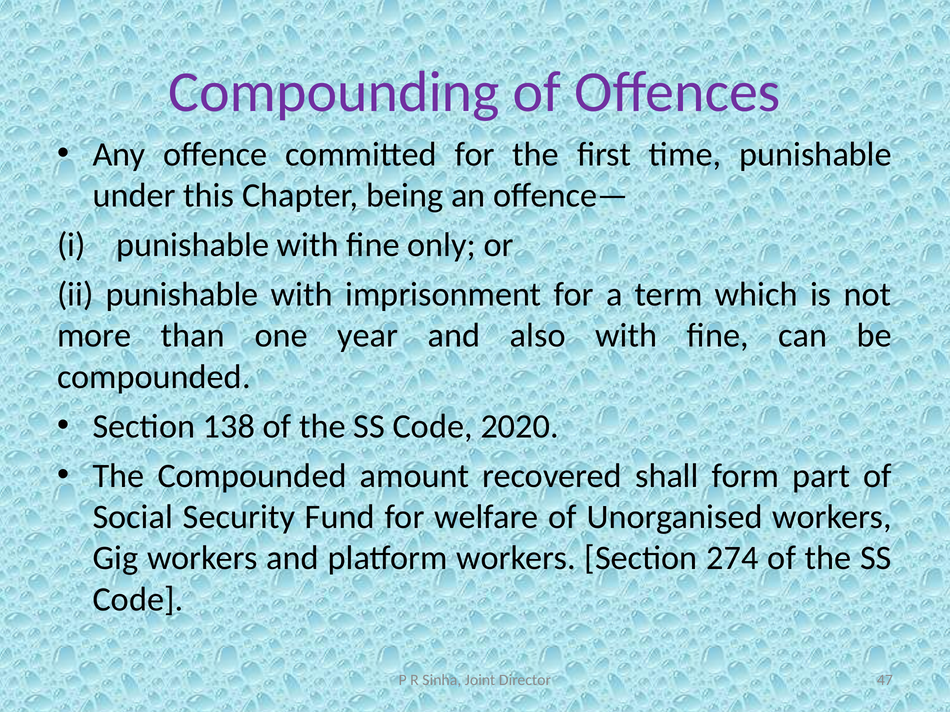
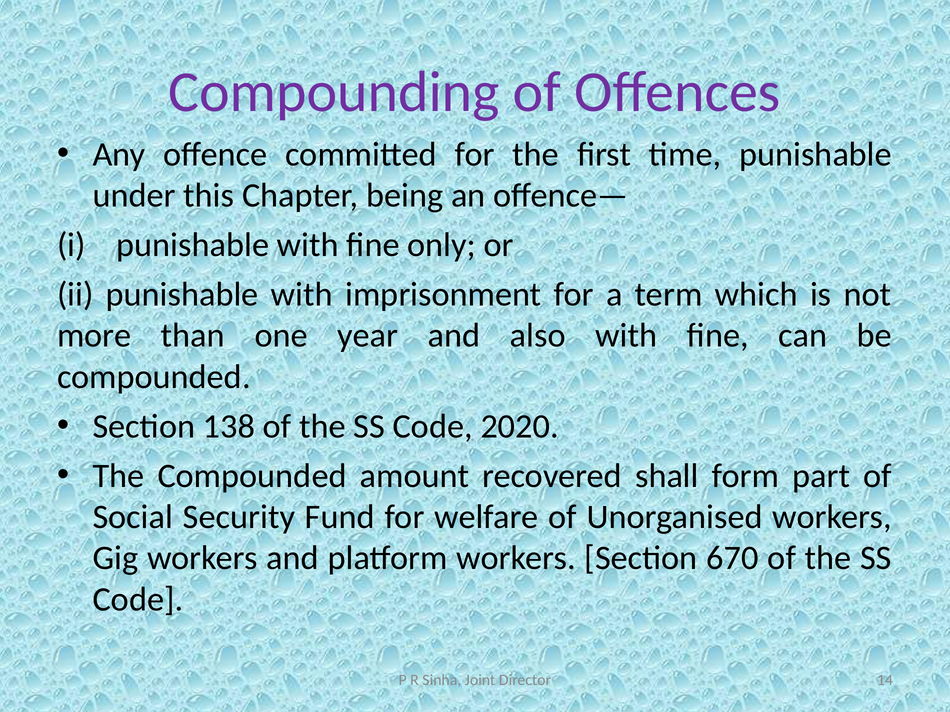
274: 274 -> 670 (732, 558)
47: 47 -> 14 (885, 680)
